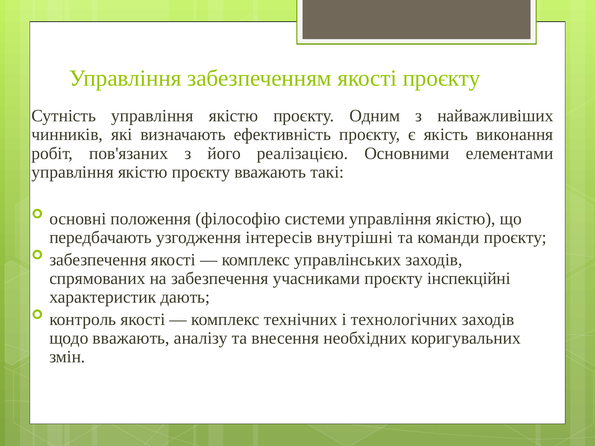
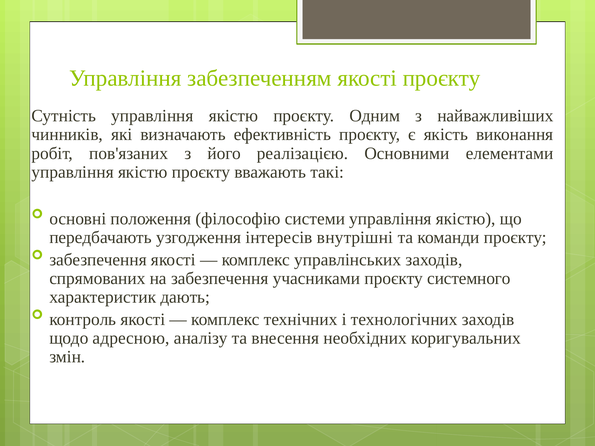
інспекційні: інспекційні -> системного (469, 279)
щодо вважають: вважають -> адресною (131, 338)
